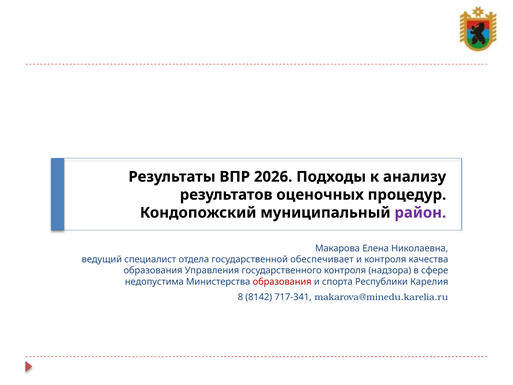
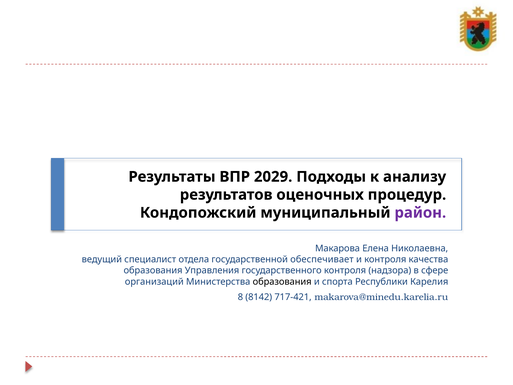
2026: 2026 -> 2029 (273, 177)
недопустима: недопустима -> организаций (154, 282)
образования colour: red -> black (282, 282)
717-341: 717-341 -> 717-421 (293, 297)
